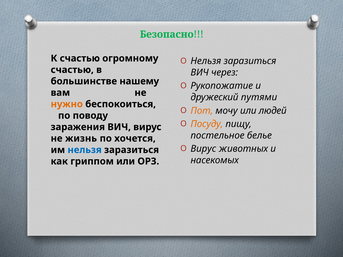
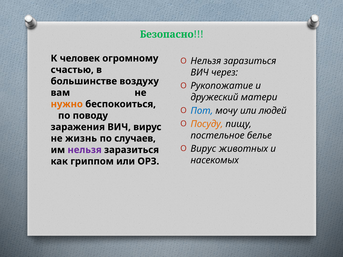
К счастью: счастью -> человек (80, 58)
нашему: нашему -> воздуху (139, 81)
путями: путями -> матери (259, 97)
Пот colour: orange -> blue (202, 111)
хочется: хочется -> случаев (135, 139)
нельзя colour: blue -> purple (85, 150)
